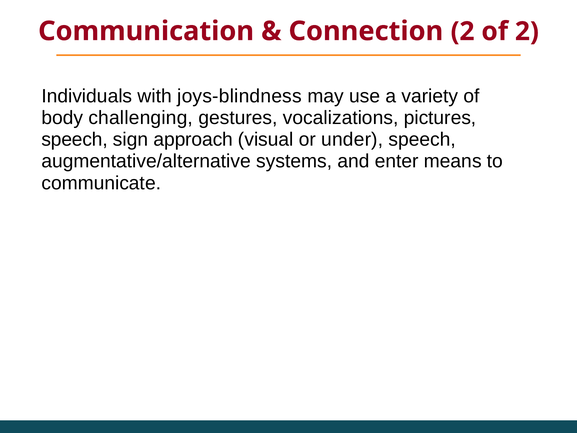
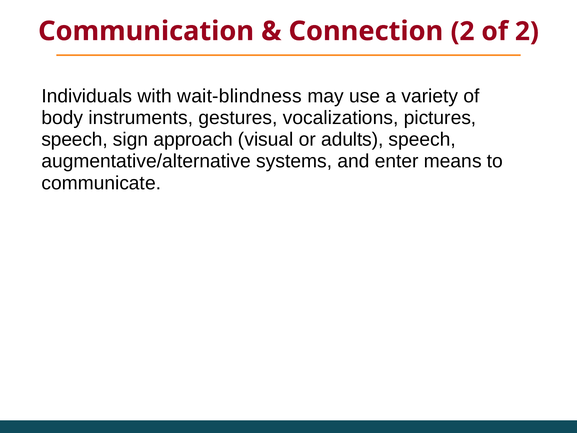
joys-blindness: joys-blindness -> wait-blindness (239, 96)
challenging: challenging -> instruments (141, 118)
under: under -> adults (352, 140)
